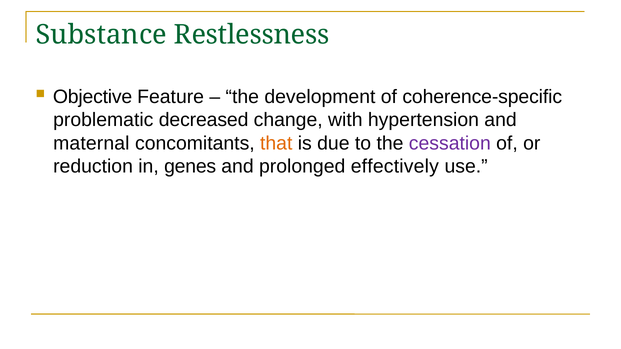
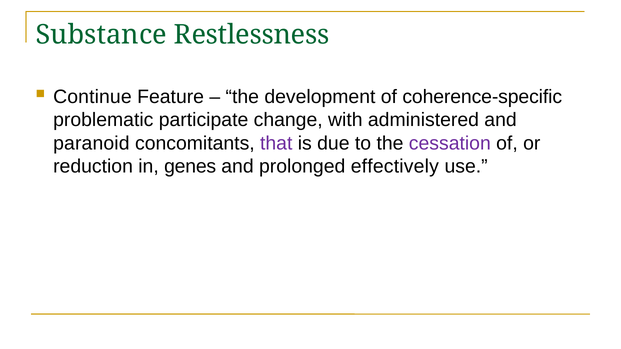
Objective: Objective -> Continue (92, 97)
decreased: decreased -> participate (204, 120)
hypertension: hypertension -> administered (423, 120)
maternal: maternal -> paranoid (91, 143)
that colour: orange -> purple (276, 143)
